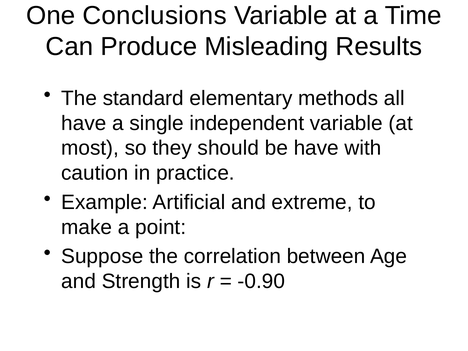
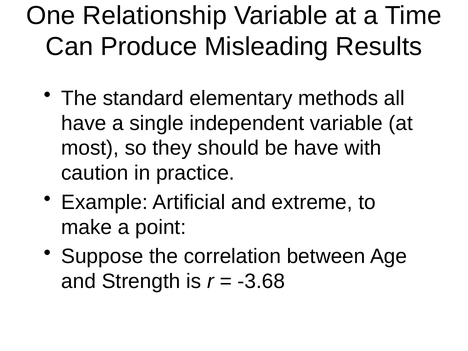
Conclusions: Conclusions -> Relationship (155, 15)
-0.90: -0.90 -> -3.68 (261, 281)
